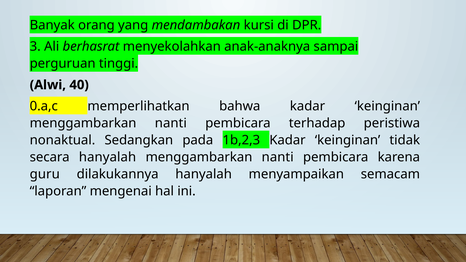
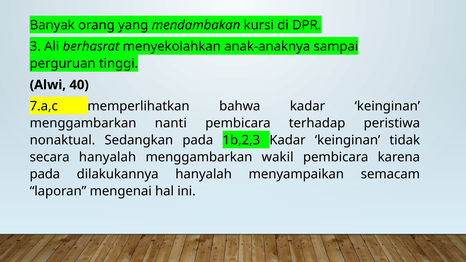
0.a,c: 0.a,c -> 7.a,c (44, 106)
nanti: nanti -> wakil (278, 157)
guru: guru -> pada (45, 174)
